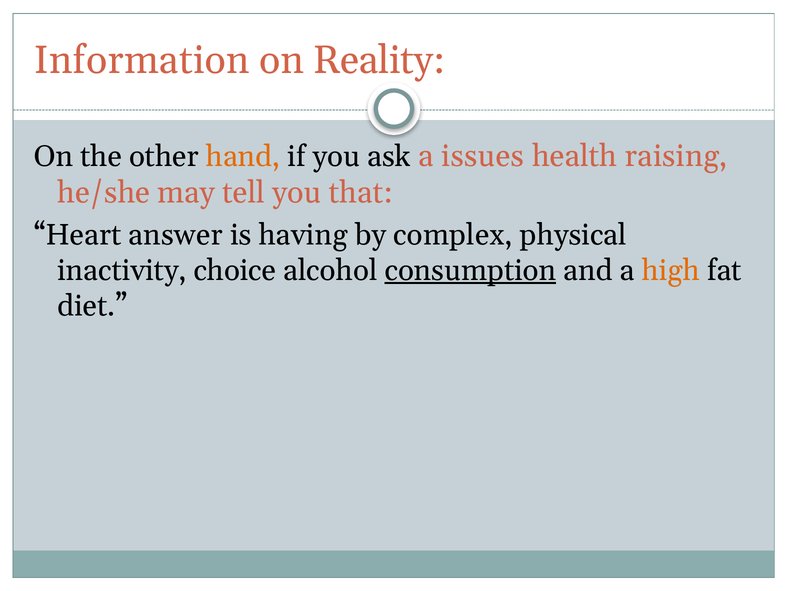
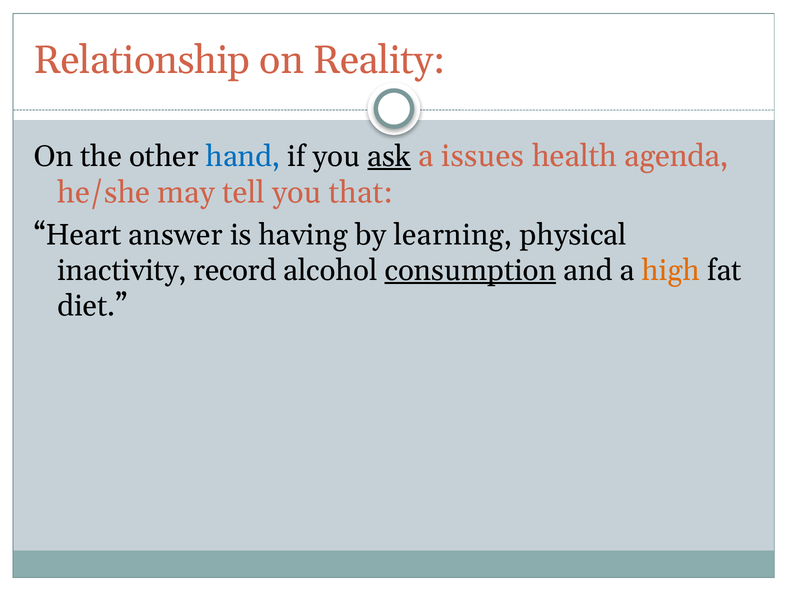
Information: Information -> Relationship (142, 60)
hand colour: orange -> blue (243, 156)
ask underline: none -> present (389, 156)
raising: raising -> agenda (676, 156)
complex: complex -> learning (453, 235)
choice: choice -> record (235, 270)
